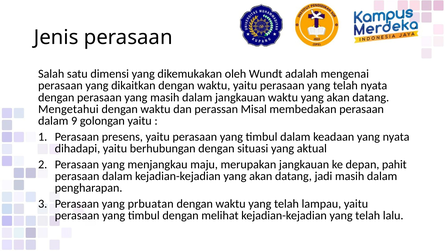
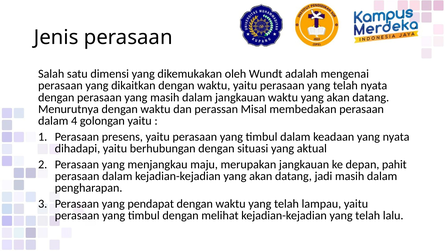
Mengetahui: Mengetahui -> Menurutnya (68, 109)
9: 9 -> 4 (74, 121)
prbuatan: prbuatan -> pendapat (151, 203)
